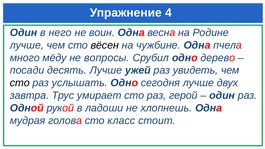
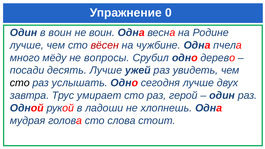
4: 4 -> 0 (168, 13)
в него: него -> воин (60, 33)
вёсен colour: black -> red (105, 45)
класс: класс -> слова (122, 121)
